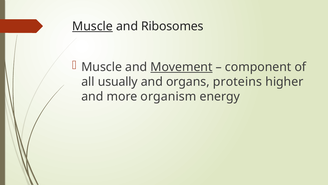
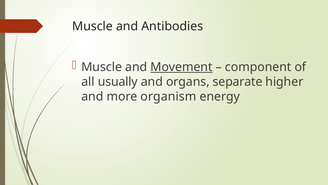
Muscle underline: present -> none (93, 26)
Ribosomes: Ribosomes -> Antibodies (172, 26)
proteins: proteins -> separate (238, 82)
